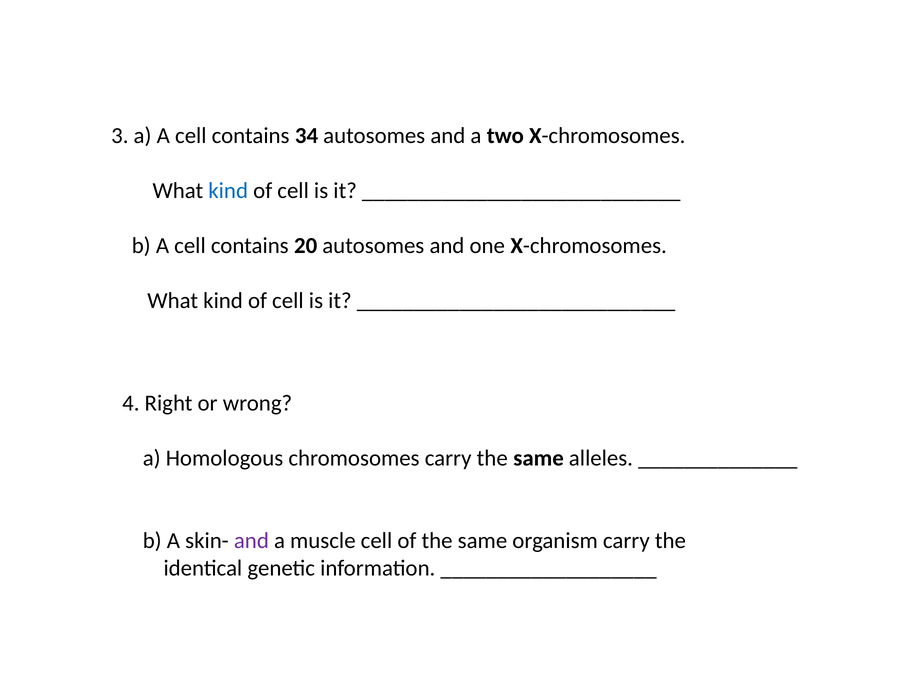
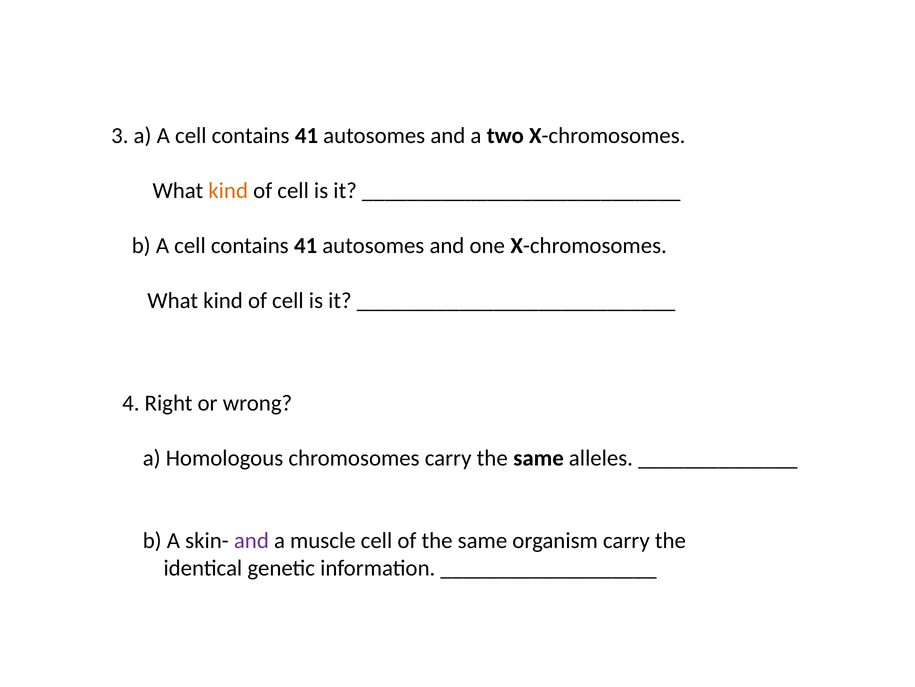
34: 34 -> 41 (307, 136)
kind colour: blue -> orange (228, 190)
20: 20 -> 41 (306, 245)
